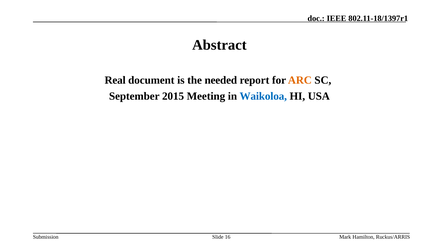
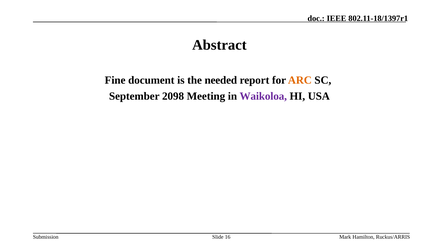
Real: Real -> Fine (115, 80)
2015: 2015 -> 2098 (173, 96)
Waikoloa colour: blue -> purple (263, 96)
